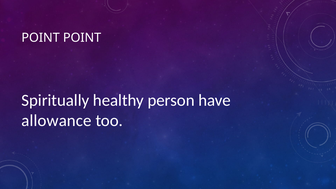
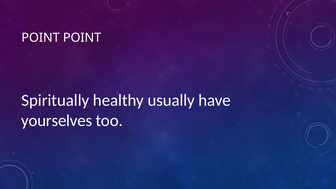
person: person -> usually (171, 100)
allowance: allowance -> yourselves (57, 121)
